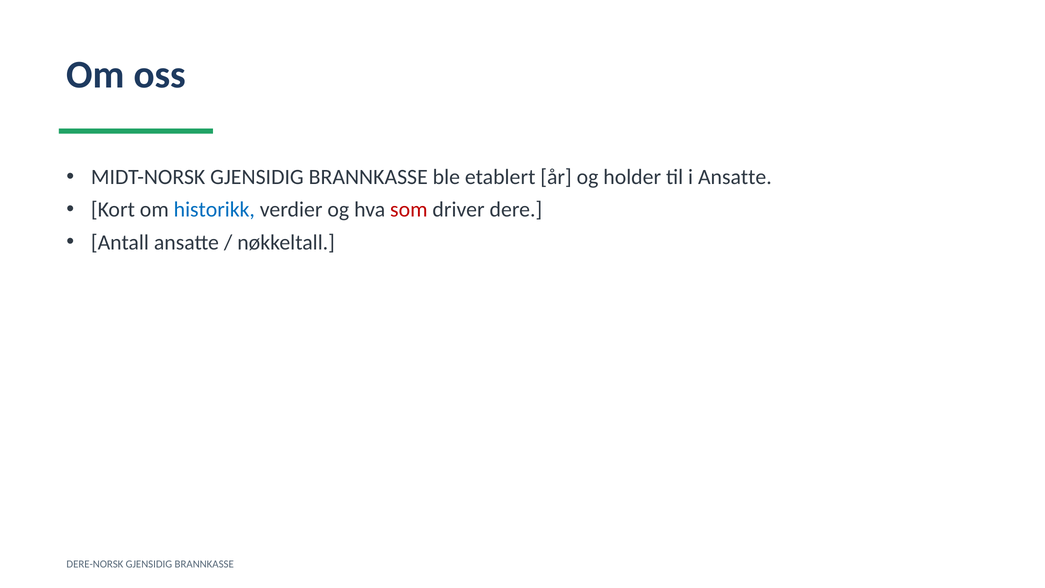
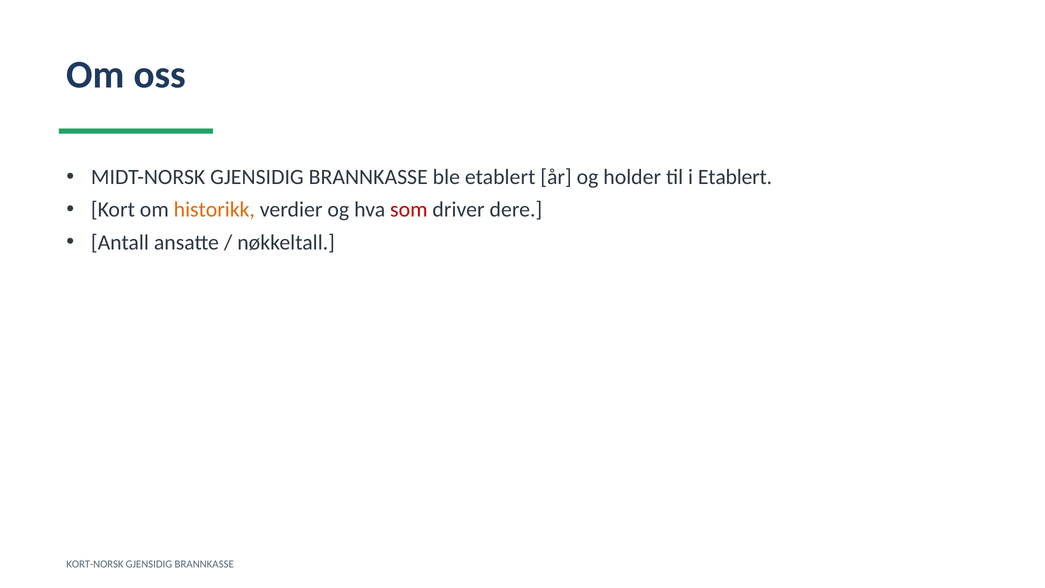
i Ansatte: Ansatte -> Etablert (735, 177)
historikk colour: blue -> orange (214, 210)
DERE-NORSK: DERE-NORSK -> KORT-NORSK (95, 564)
